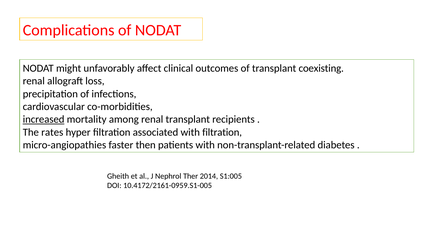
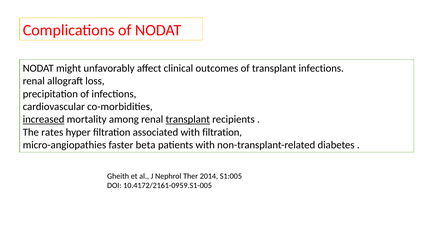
transplant coexisting: coexisting -> infections (321, 68)
transplant underline: none -> present (188, 120)
then: then -> beta (146, 145)
